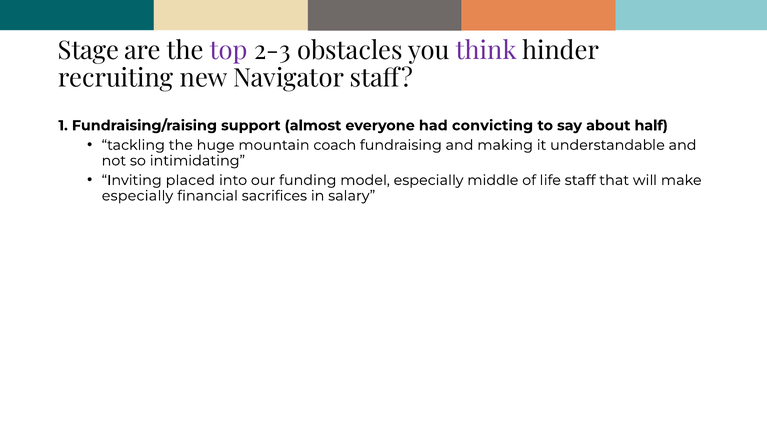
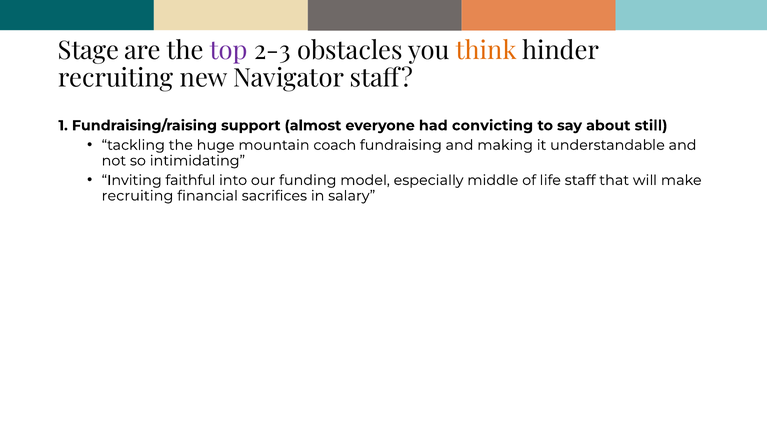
think colour: purple -> orange (486, 51)
half: half -> still (651, 125)
placed: placed -> faithful (190, 180)
especially: especially -> recruiting (137, 196)
